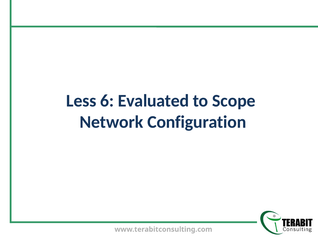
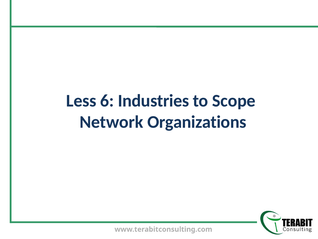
Evaluated: Evaluated -> Industries (153, 101)
Configuration: Configuration -> Organizations (197, 122)
